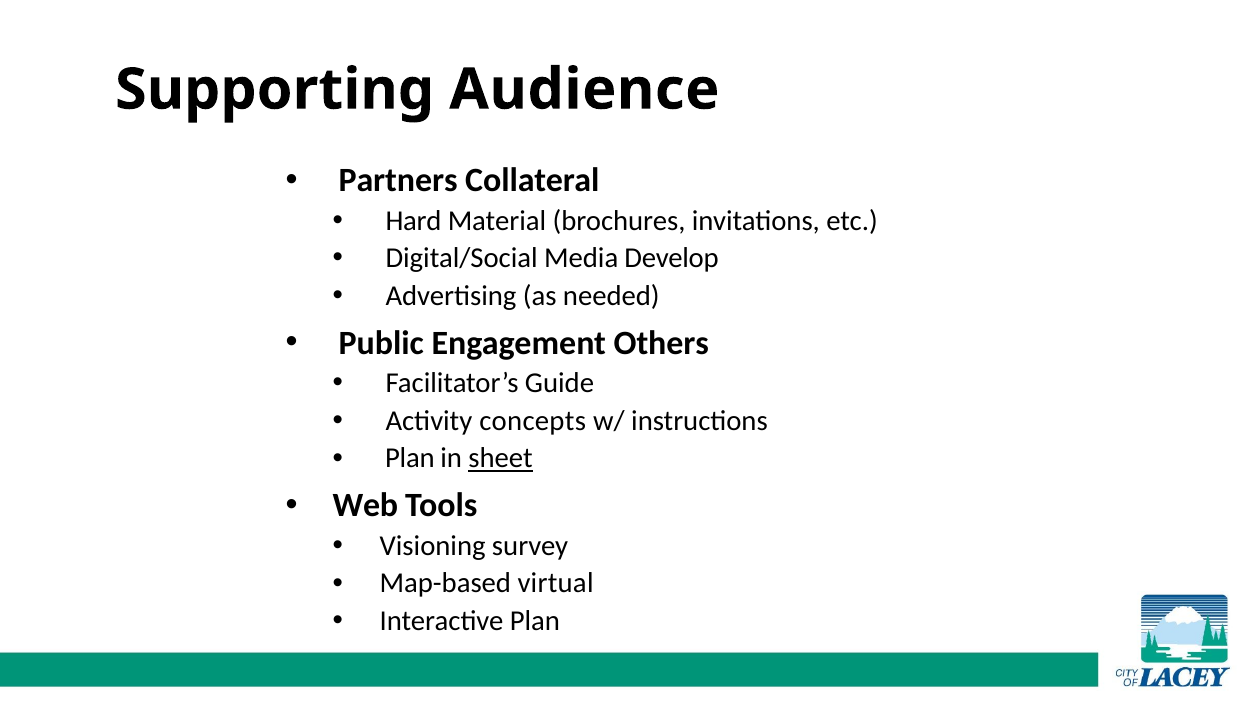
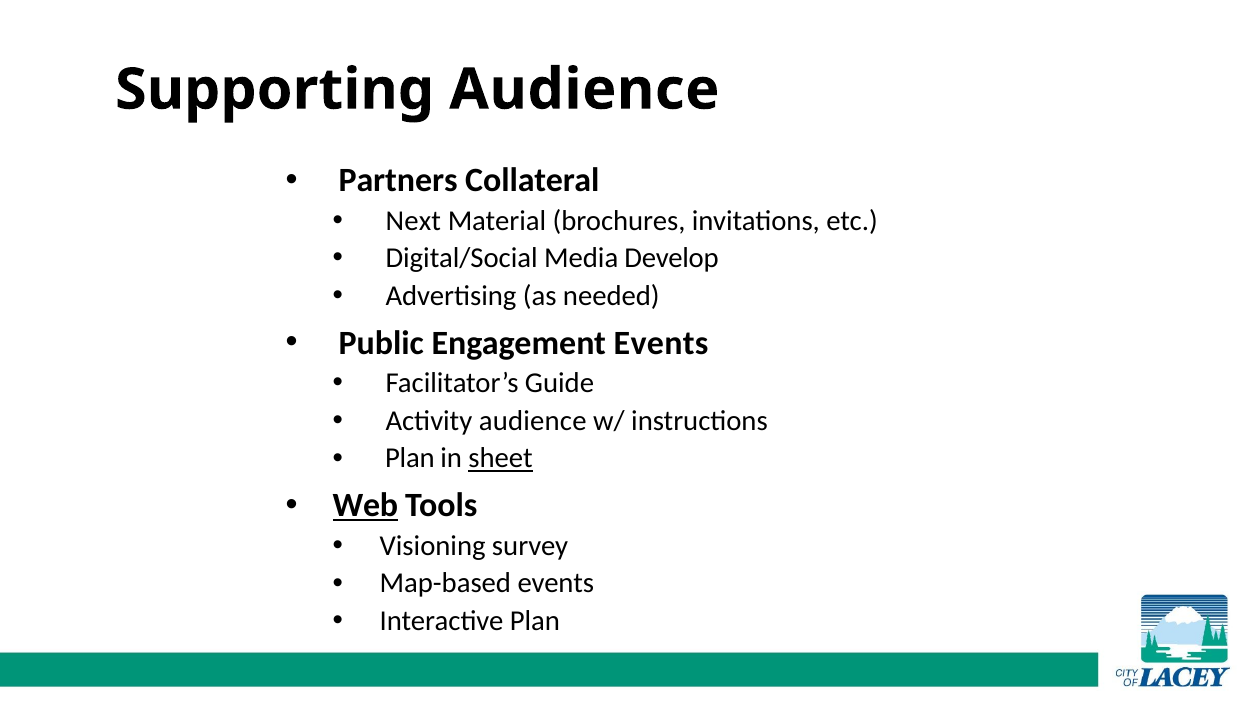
Hard: Hard -> Next (413, 221)
Engagement Others: Others -> Events (661, 343)
Activity concepts: concepts -> audience (533, 421)
Web underline: none -> present (365, 505)
Map-based virtual: virtual -> events (556, 583)
